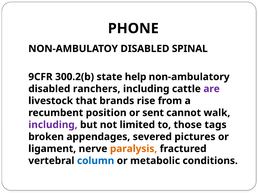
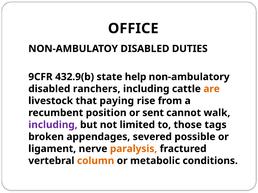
PHONE: PHONE -> OFFICE (133, 29)
SPINAL: SPINAL -> DUTIES (190, 49)
300.2(b: 300.2(b -> 432.9(b (75, 77)
are colour: purple -> orange (212, 89)
brands: brands -> paying (117, 101)
pictures: pictures -> possible (195, 137)
column colour: blue -> orange (96, 161)
